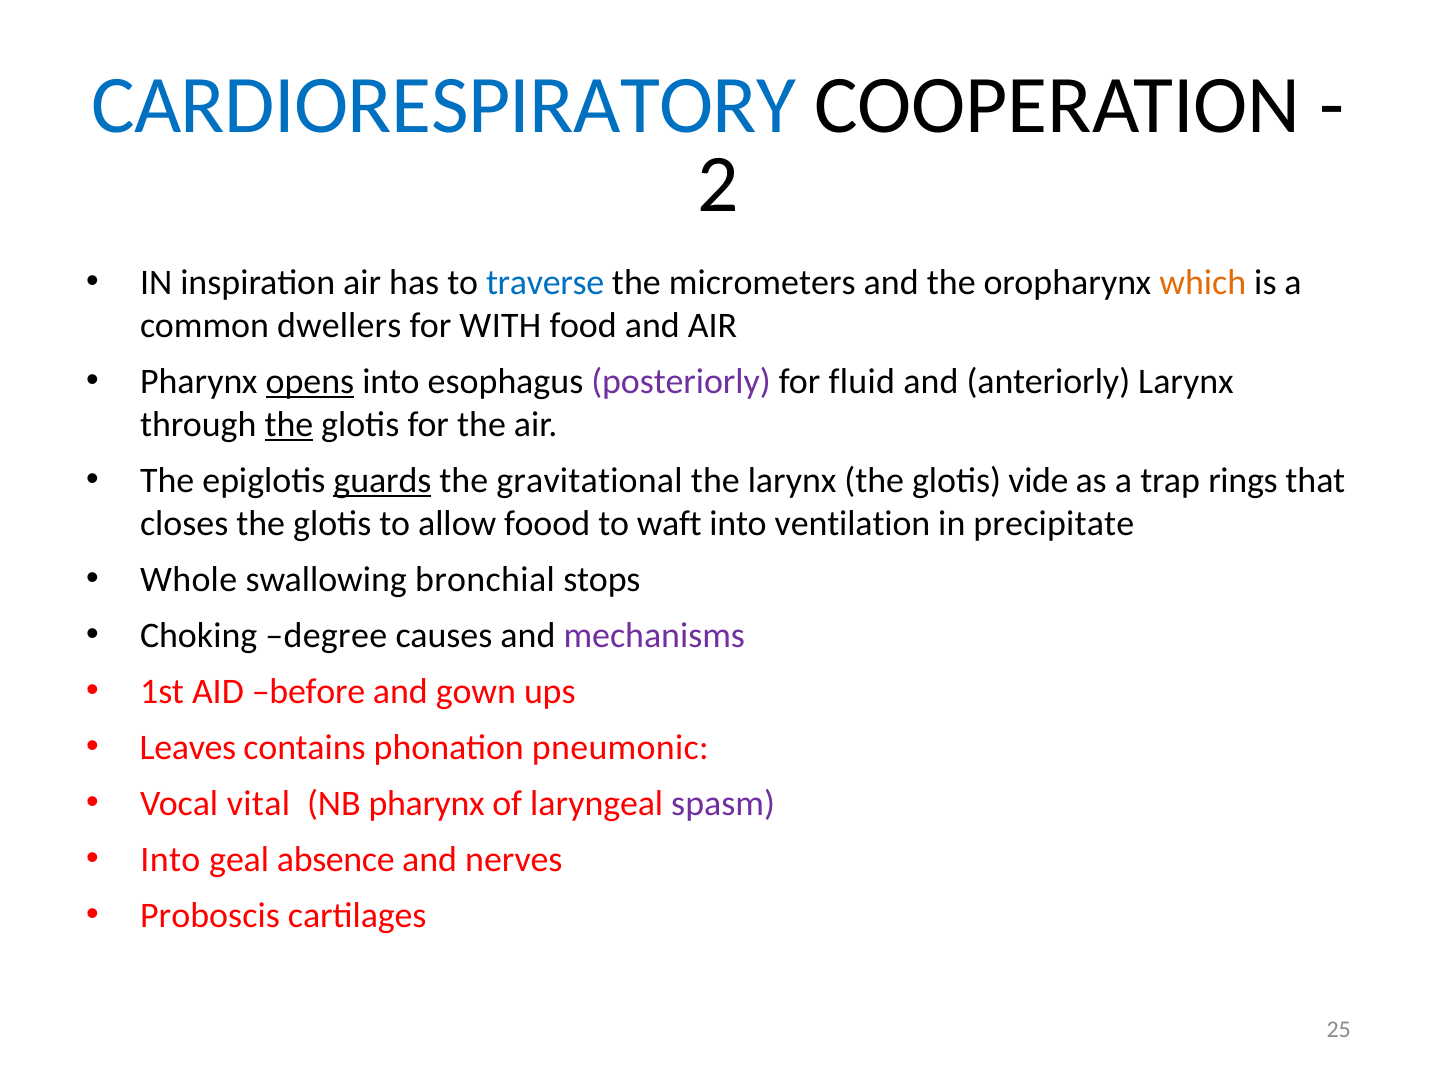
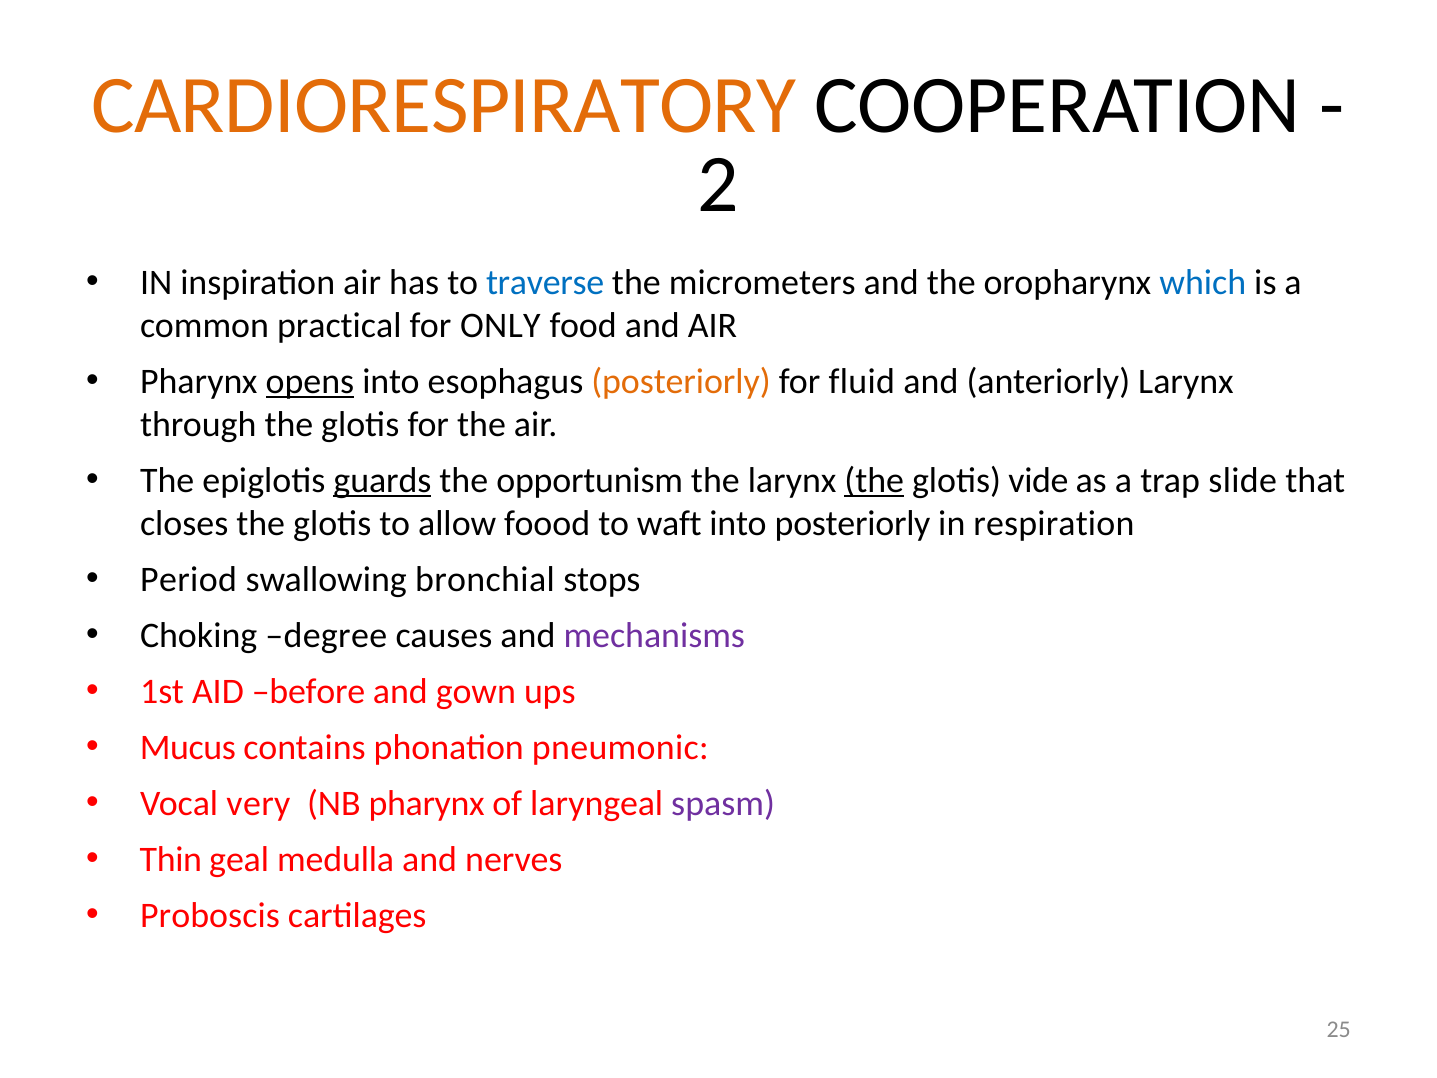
CARDIORESPIRATORY colour: blue -> orange (444, 106)
which colour: orange -> blue (1203, 283)
dwellers: dwellers -> practical (339, 326)
WITH: WITH -> ONLY (500, 326)
posteriorly colour: purple -> orange (681, 382)
the underline: present -> none (289, 425)
gravitational: gravitational -> opportunism (590, 481)
the underline: none -> present (874, 481)
rings: rings -> slide (1243, 481)
into ventilation: ventilation -> posteriorly (853, 524)
precipitate: precipitate -> respiration (1054, 524)
Whole: Whole -> Period (189, 580)
Leaves: Leaves -> Mucus (188, 747)
vital: vital -> very (258, 803)
Into: Into -> Thin (171, 859)
absence: absence -> medulla (336, 859)
